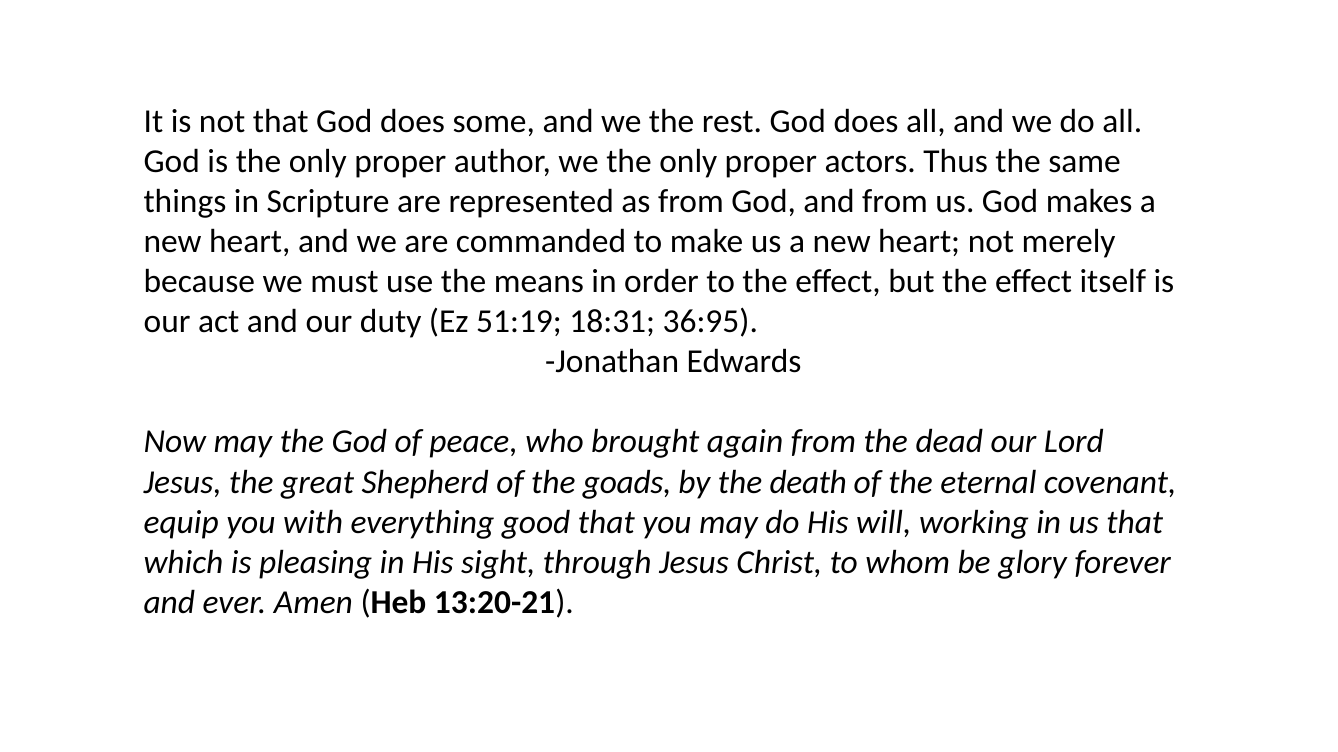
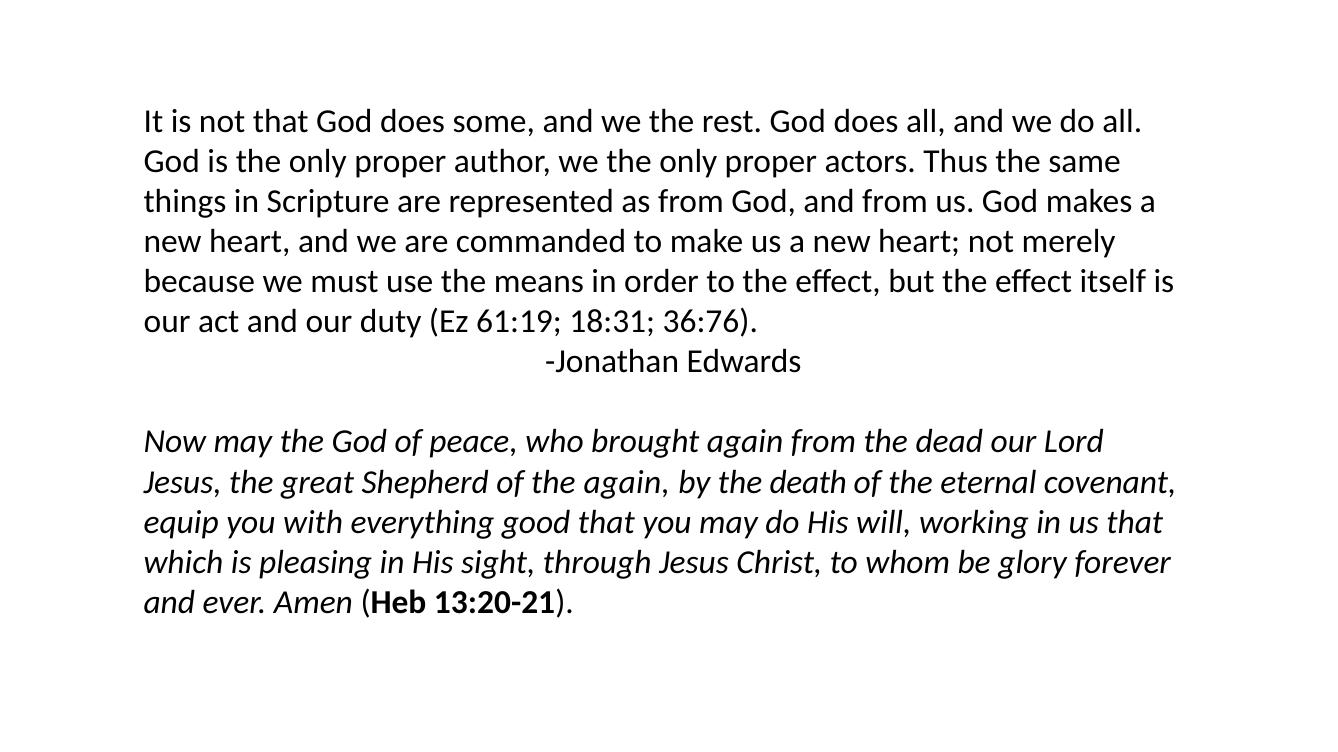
51:19: 51:19 -> 61:19 (519, 322)
36:95: 36:95 -> 36:76 (710, 322)
the goads: goads -> again (627, 482)
